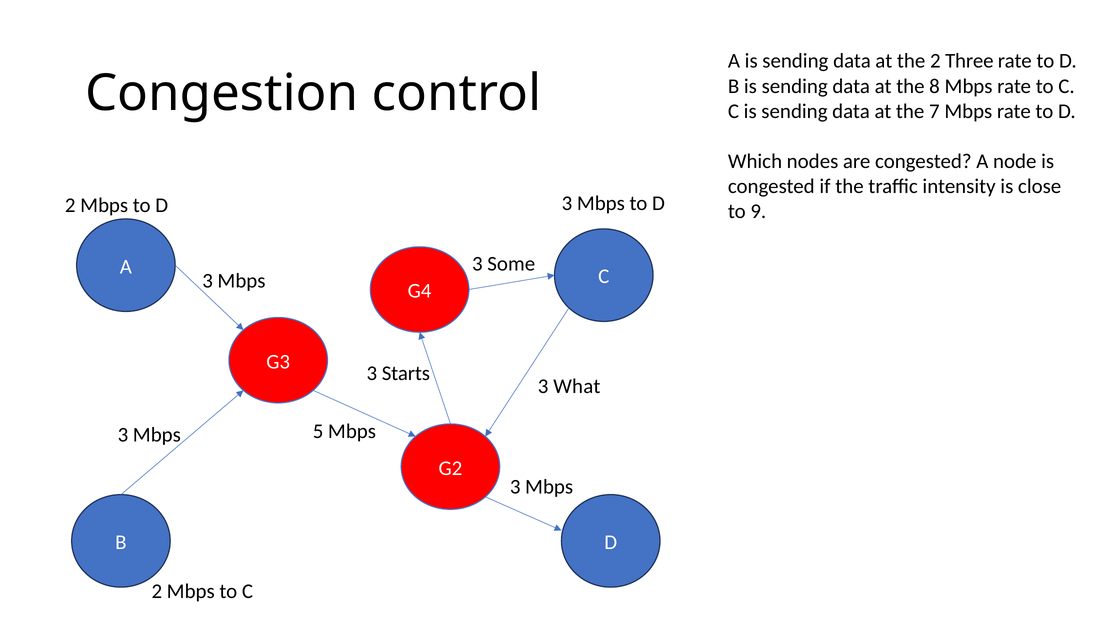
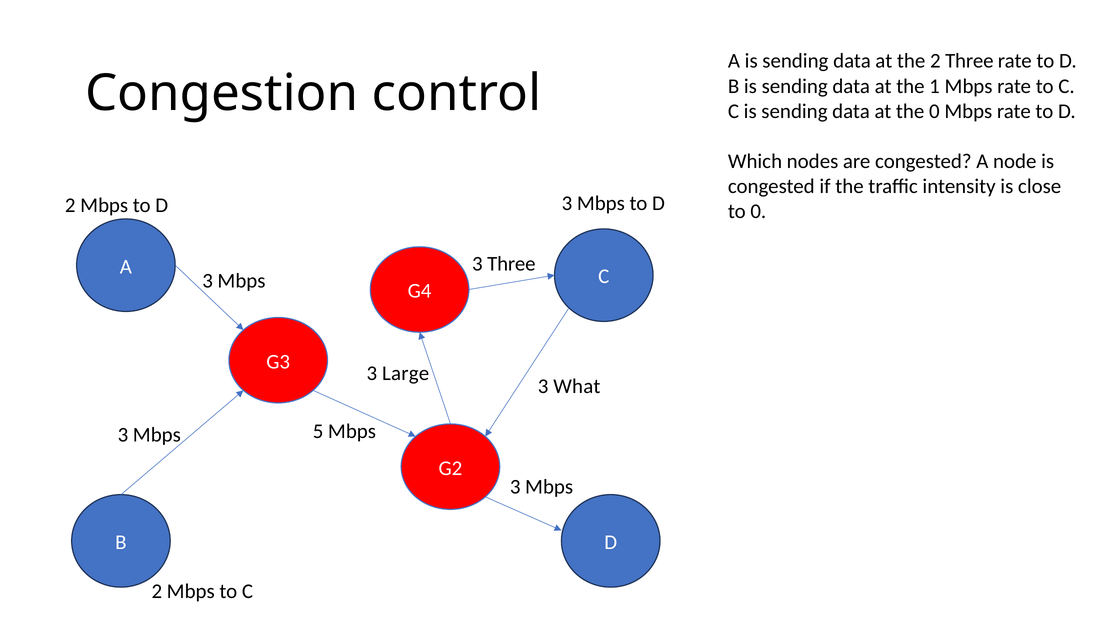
8: 8 -> 1 (935, 86)
the 7: 7 -> 0 (934, 111)
to 9: 9 -> 0 (758, 212)
3 Some: Some -> Three (511, 264)
Starts: Starts -> Large (406, 373)
